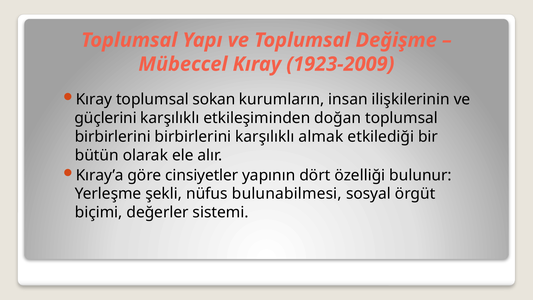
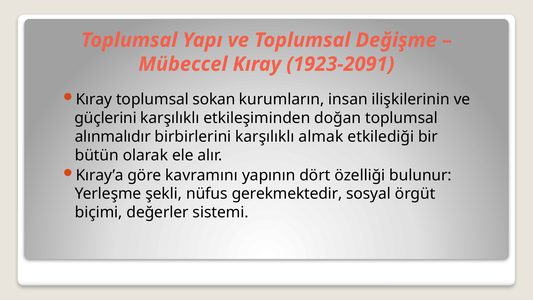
1923-2009: 1923-2009 -> 1923-2091 (340, 64)
birbirlerini: birbirlerini -> alınmalıdır (113, 136)
cinsiyetler: cinsiyetler -> kavramını (202, 175)
bulunabilmesi: bulunabilmesi -> gerekmektedir (287, 194)
